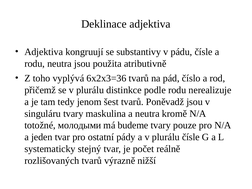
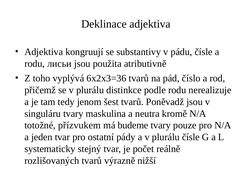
rodu neutra: neutra -> лисьи (59, 64)
молодыми: молодыми -> přízvukem (79, 125)
